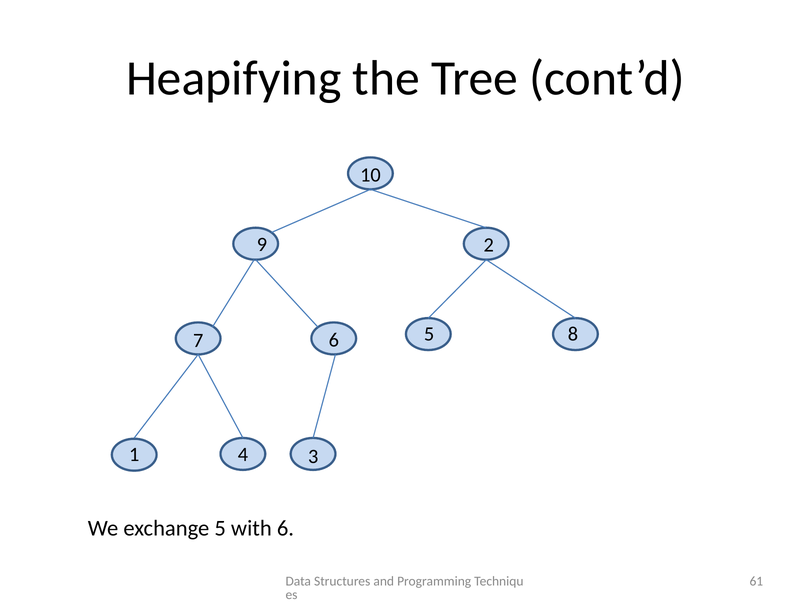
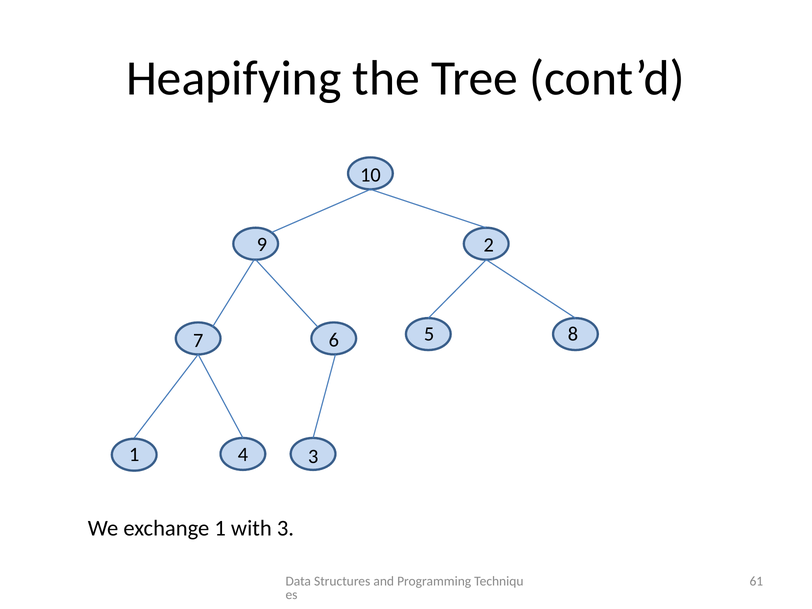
exchange 5: 5 -> 1 (220, 528)
with 6: 6 -> 3 (285, 528)
